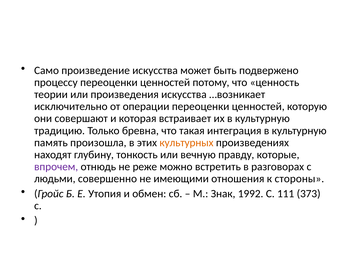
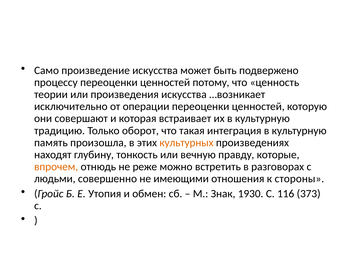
бревна: бревна -> оборот (140, 131)
впрочем colour: purple -> orange (56, 167)
1992: 1992 -> 1930 (251, 194)
111: 111 -> 116 (286, 194)
